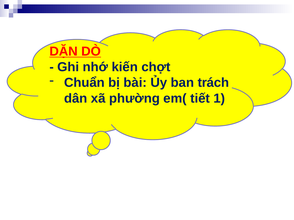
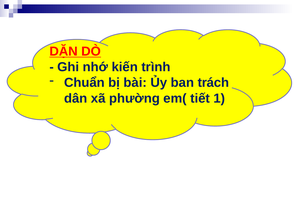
chợt: chợt -> trình (156, 67)
